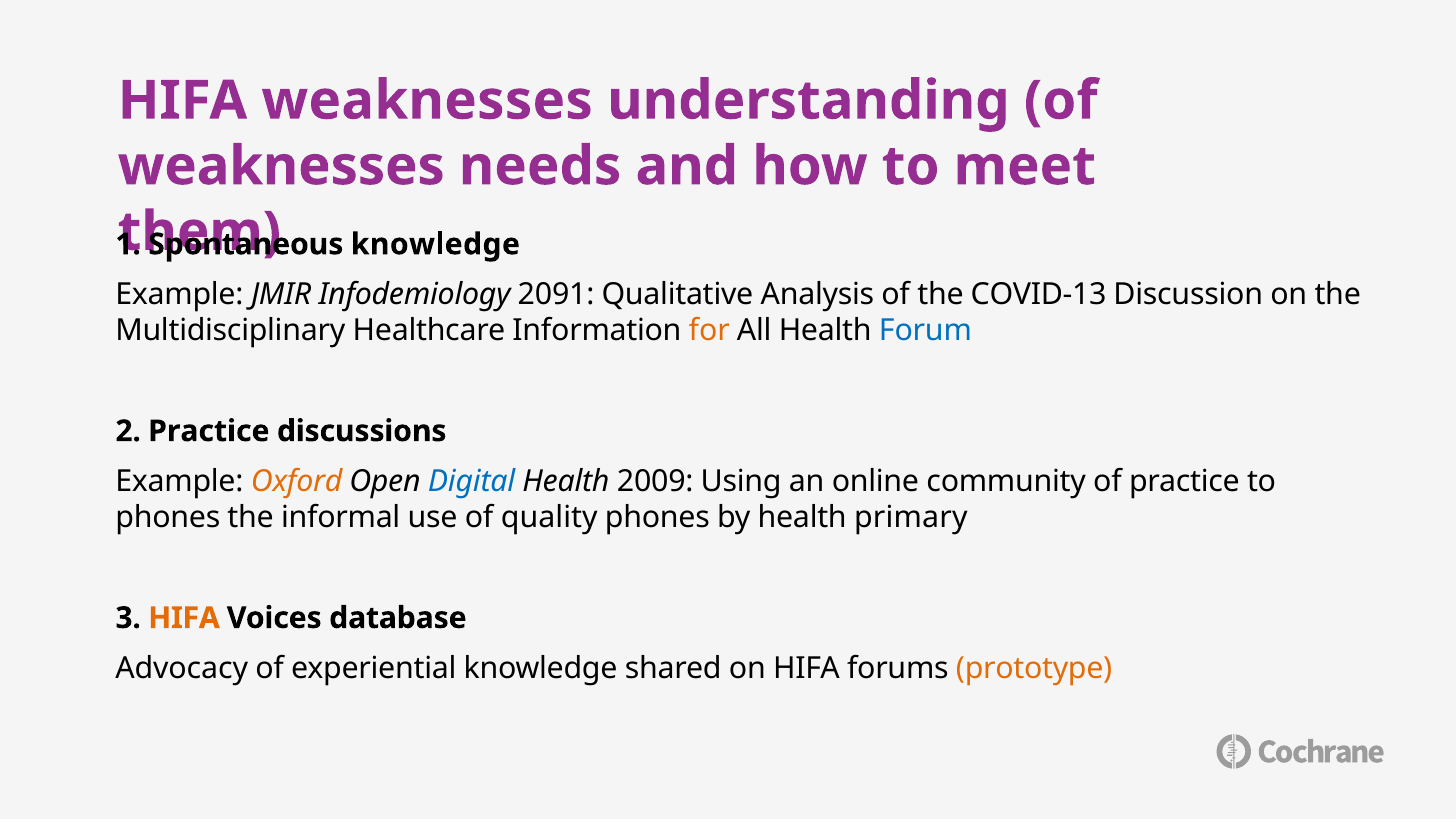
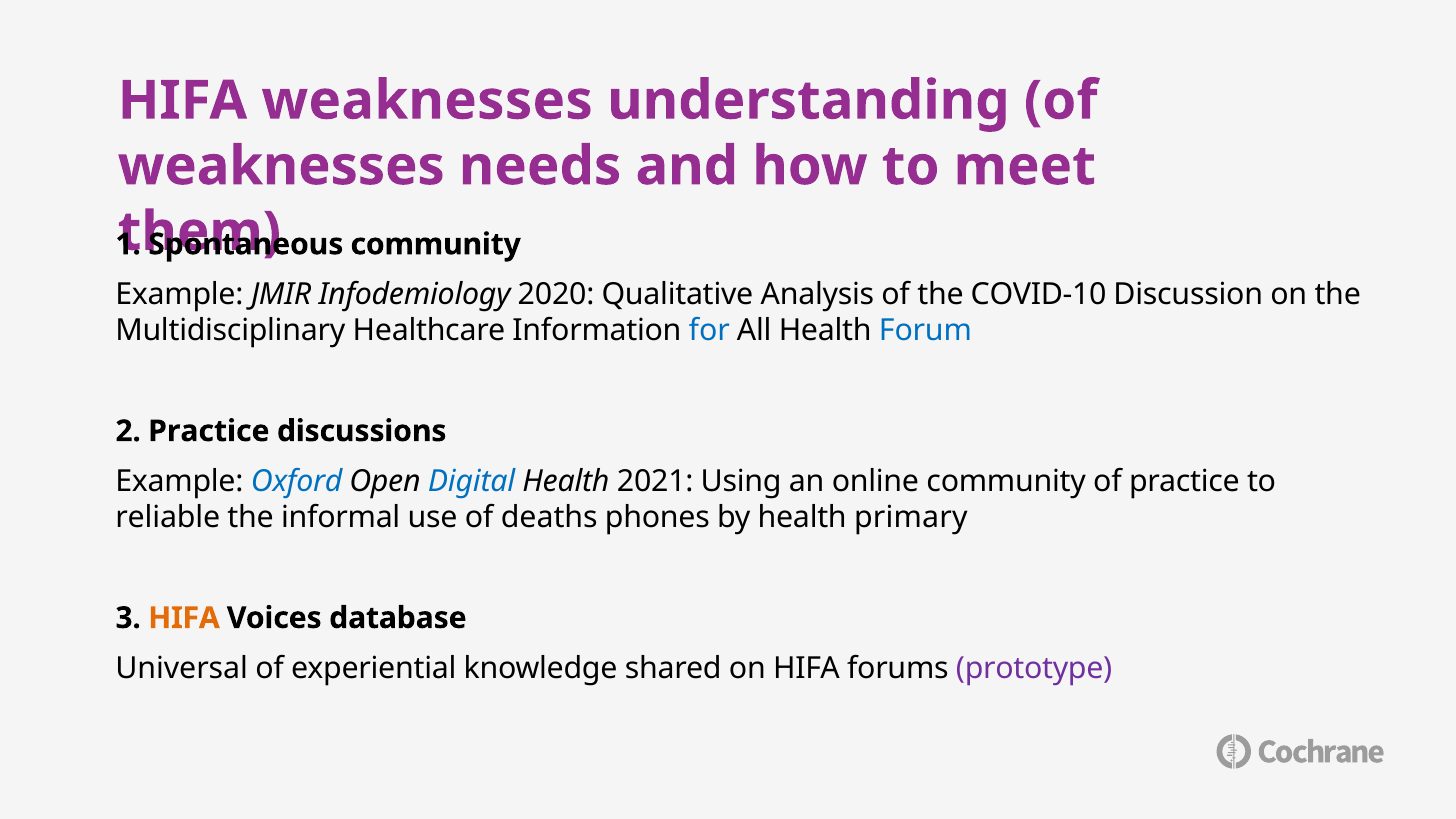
knowledge: knowledge -> community (436, 244)
2091: 2091 -> 2020 (556, 294)
COVID-13: COVID-13 -> COVID-10 (1039, 294)
for colour: orange -> blue (709, 331)
Oxford colour: orange -> blue (297, 481)
2009: 2009 -> 2021 (655, 481)
phones: phones -> reliable (168, 518)
quality: quality -> deaths (549, 518)
Advocacy: Advocacy -> Universal (182, 668)
prototype colour: orange -> purple (1034, 668)
